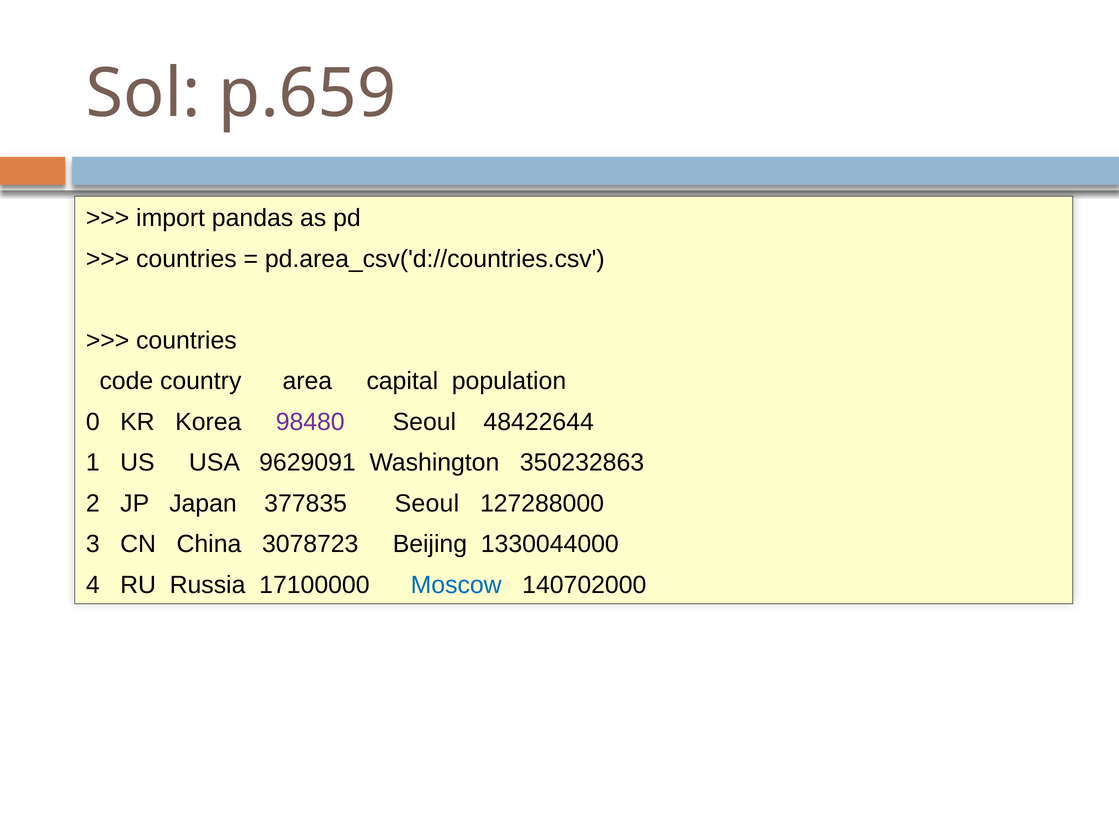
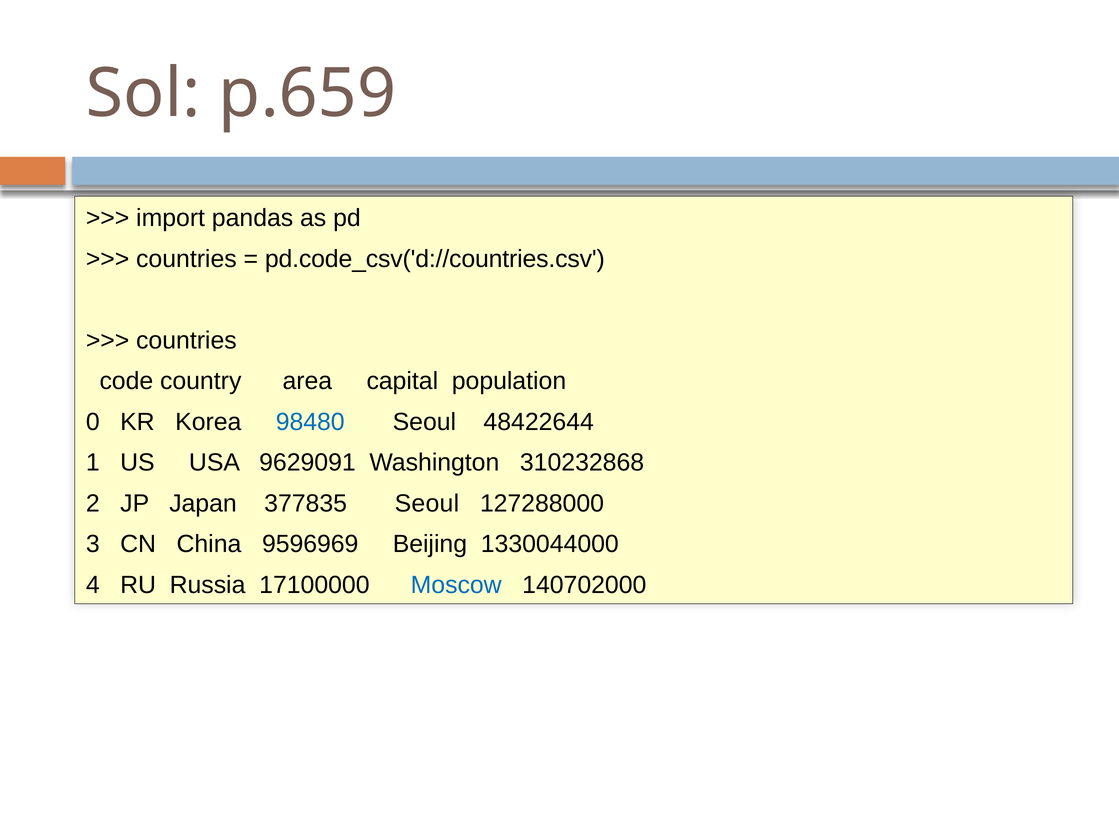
pd.area_csv('d://countries.csv: pd.area_csv('d://countries.csv -> pd.code_csv('d://countries.csv (435, 259)
98480 colour: purple -> blue (310, 422)
350232863: 350232863 -> 310232868 (582, 462)
3078723: 3078723 -> 9596969 (310, 544)
